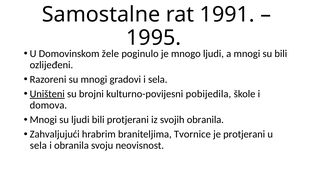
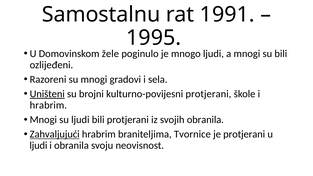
Samostalne: Samostalne -> Samostalnu (101, 15)
kulturno-povijesni pobijedila: pobijedila -> protjerani (208, 94)
domova: domova -> hrabrim (48, 105)
Zahvaljujući underline: none -> present (55, 134)
sela: sela -> ljudi (38, 146)
